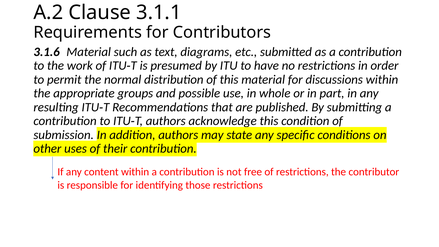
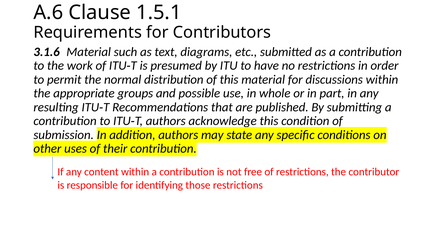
A.2: A.2 -> A.6 (48, 13)
3.1.1: 3.1.1 -> 1.5.1 (159, 13)
